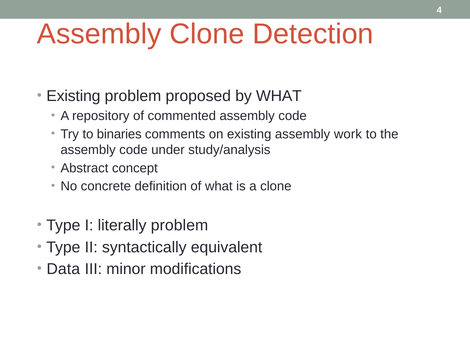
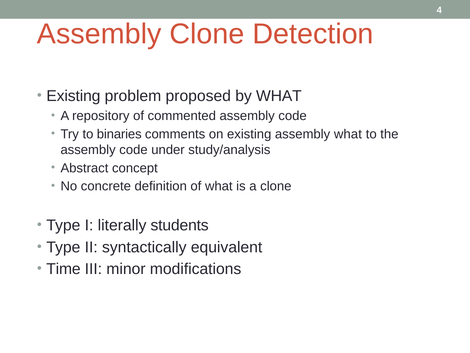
assembly work: work -> what (348, 134)
literally problem: problem -> students (180, 225)
Data: Data -> Time (63, 269)
